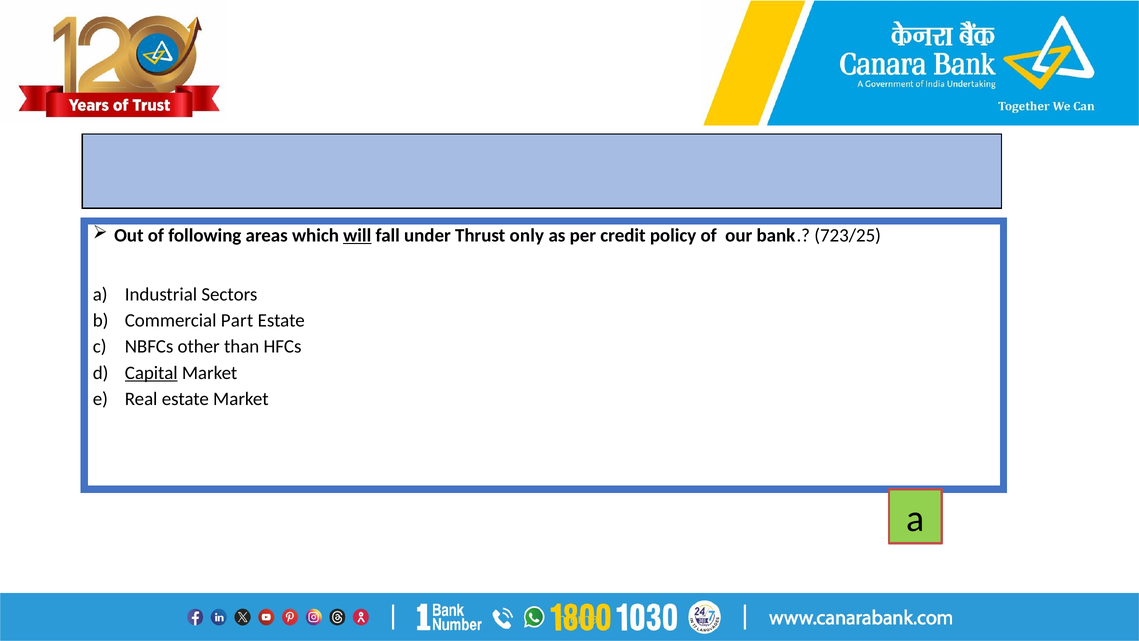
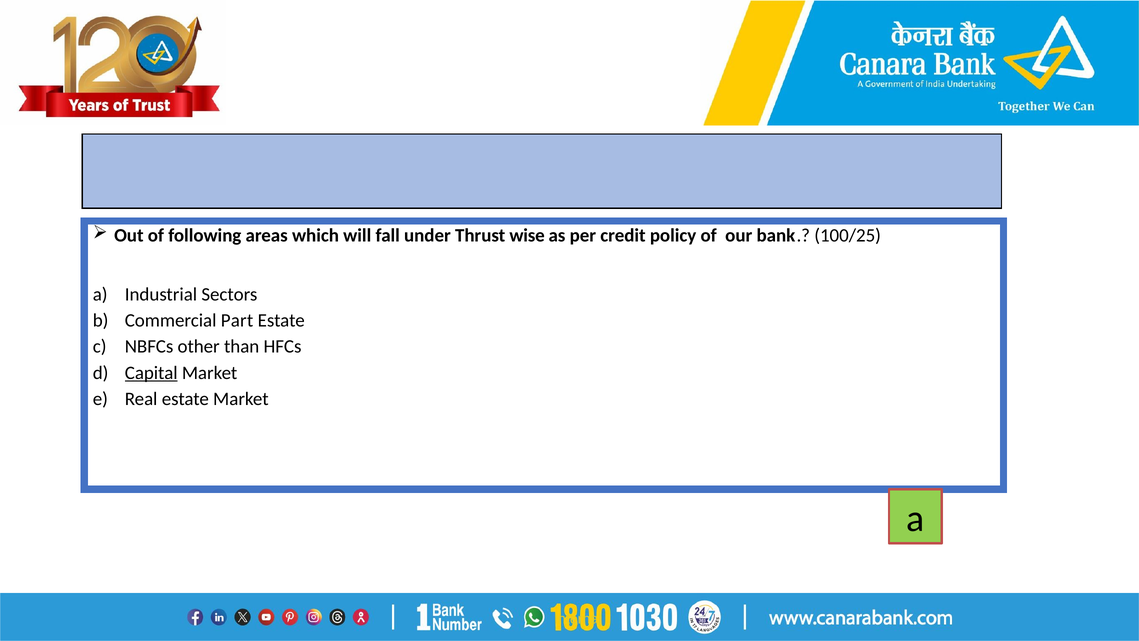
will underline: present -> none (357, 235)
only: only -> wise (527, 235)
723/25: 723/25 -> 100/25 (848, 235)
